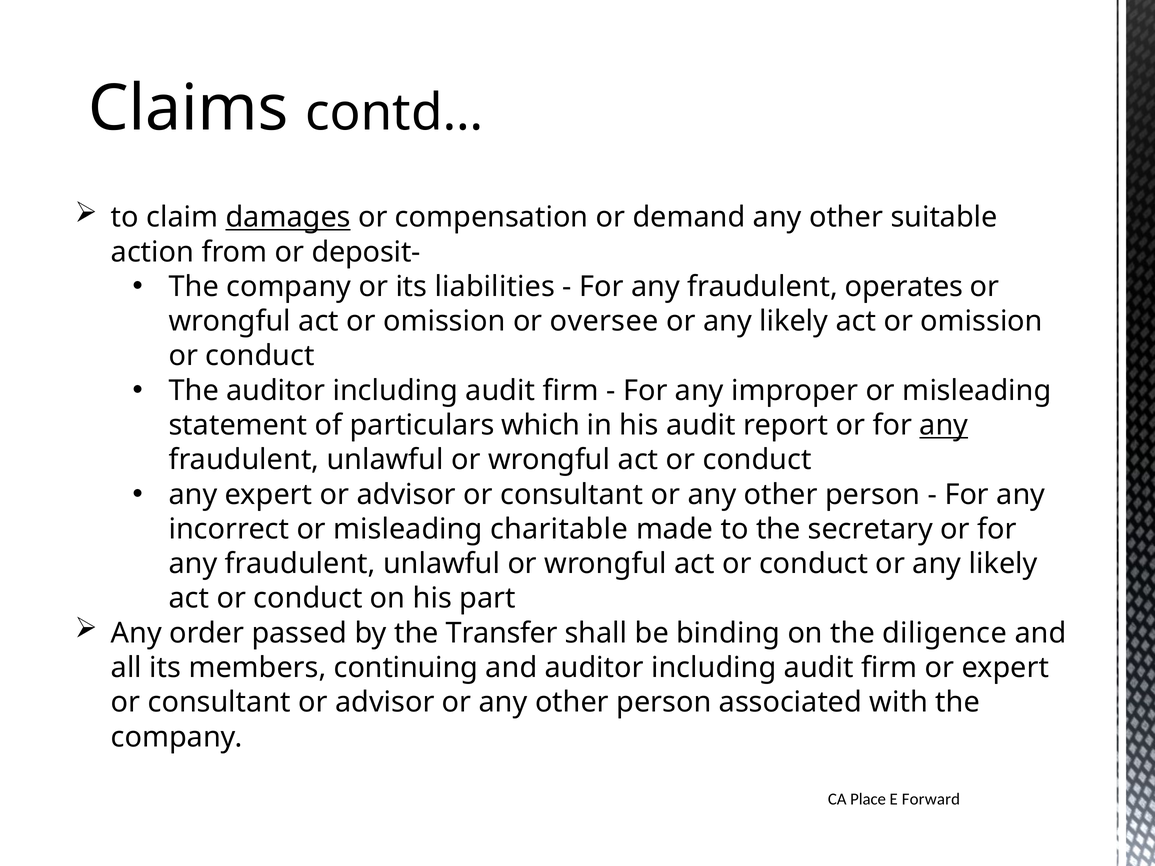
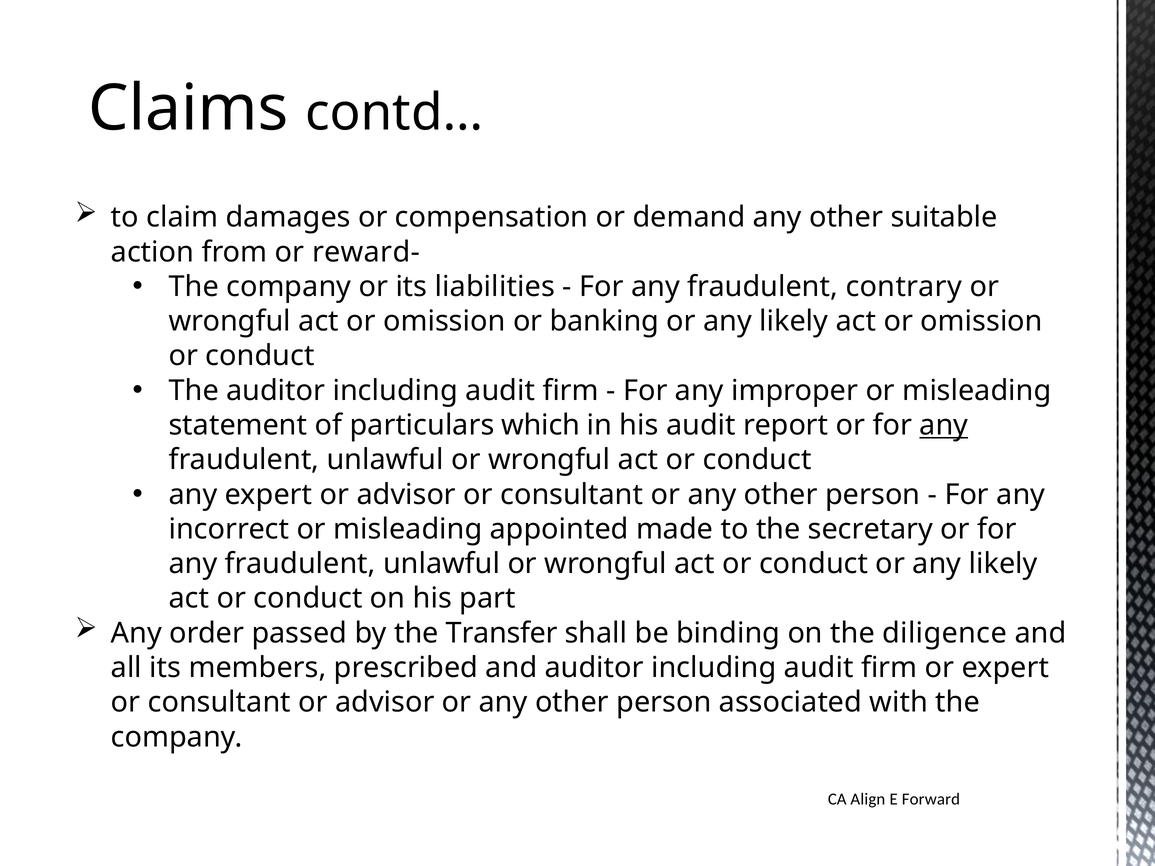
damages underline: present -> none (288, 217)
deposit-: deposit- -> reward- (366, 252)
operates: operates -> contrary (904, 287)
oversee: oversee -> banking (604, 321)
charitable: charitable -> appointed (559, 529)
continuing: continuing -> prescribed (406, 668)
Place: Place -> Align (868, 800)
